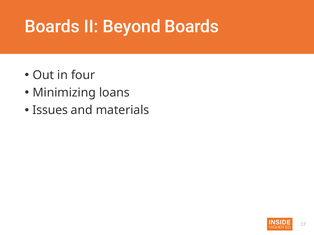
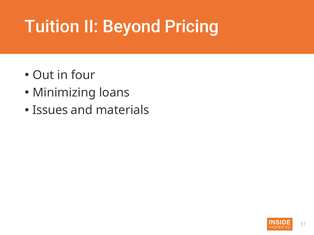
Boards: Boards -> Tuition (52, 27)
Beyond Boards: Boards -> Pricing (192, 27)
